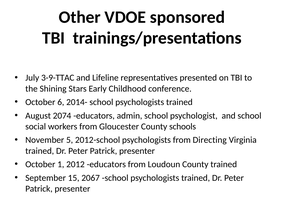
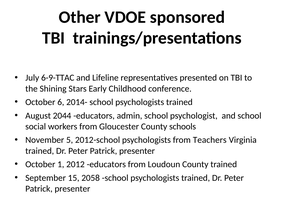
3-9-TTAC: 3-9-TTAC -> 6-9-TTAC (58, 78)
2074: 2074 -> 2044 (62, 116)
Directing: Directing -> Teachers (210, 140)
2067: 2067 -> 2058 (91, 178)
